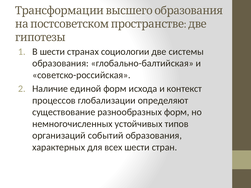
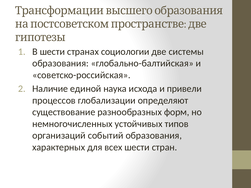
единой форм: форм -> наука (115, 89)
контекст: контекст -> привели (184, 89)
